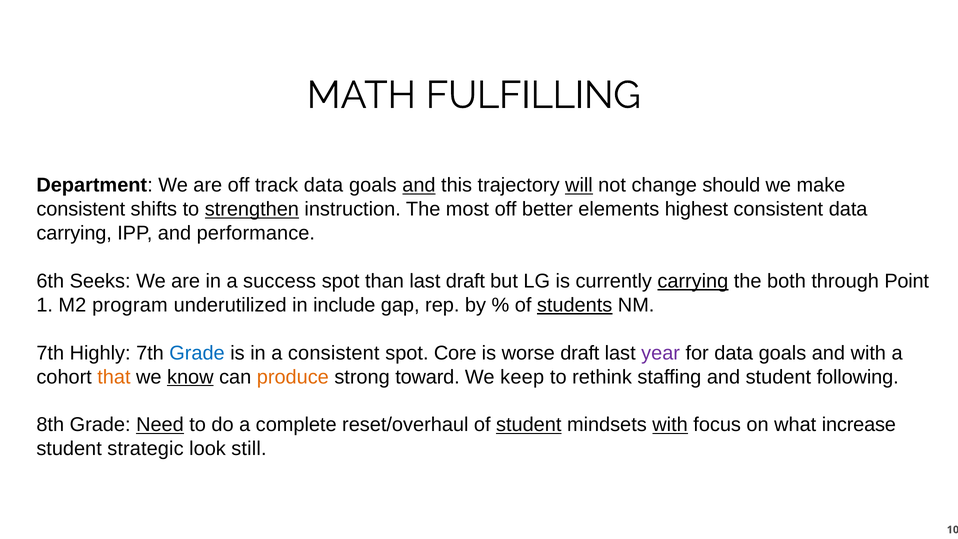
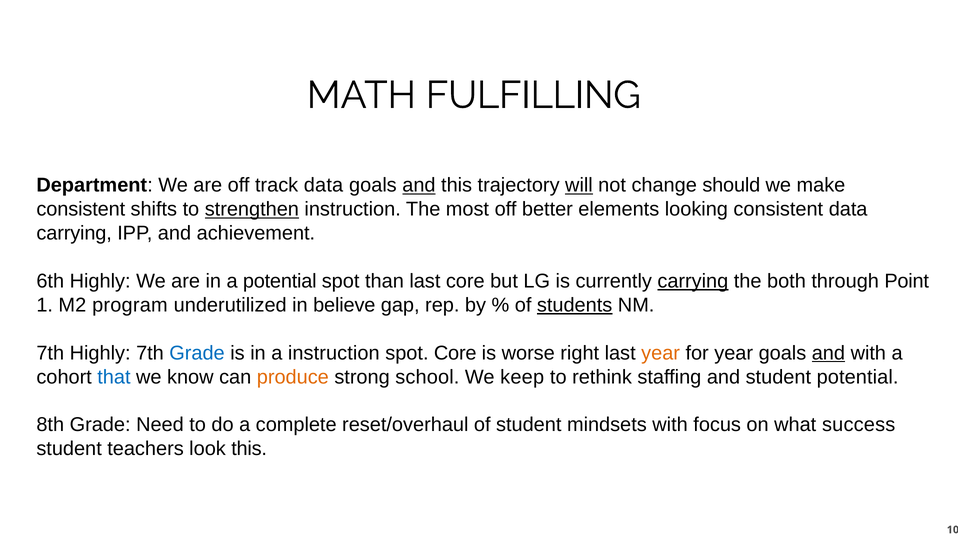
highest: highest -> looking (696, 209)
performance: performance -> achievement (256, 233)
6th Seeks: Seeks -> Highly (100, 281)
a success: success -> potential (280, 281)
last draft: draft -> core (465, 281)
include: include -> believe (344, 305)
a consistent: consistent -> instruction (334, 353)
worse draft: draft -> right (580, 353)
year colour: purple -> orange (661, 353)
for data: data -> year (734, 353)
and underline: none -> present (828, 353)
that colour: orange -> blue (114, 377)
know underline: present -> none (190, 377)
toward: toward -> school (427, 377)
student following: following -> potential (858, 377)
Need underline: present -> none (160, 425)
student underline: present -> none (529, 425)
with underline: present -> none (670, 425)
increase: increase -> success (859, 425)
strategic: strategic -> teachers (146, 449)
look still: still -> this (249, 449)
